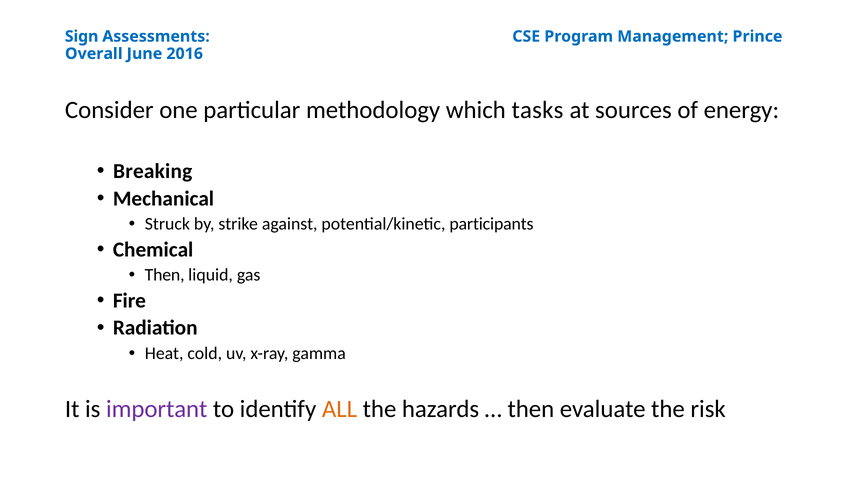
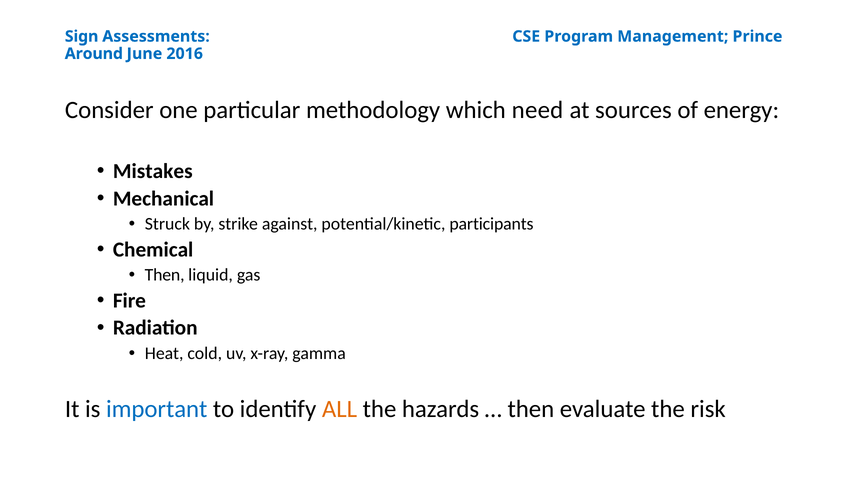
Overall: Overall -> Around (94, 54)
tasks: tasks -> need (538, 110)
Breaking: Breaking -> Mistakes (153, 171)
important colour: purple -> blue (157, 409)
